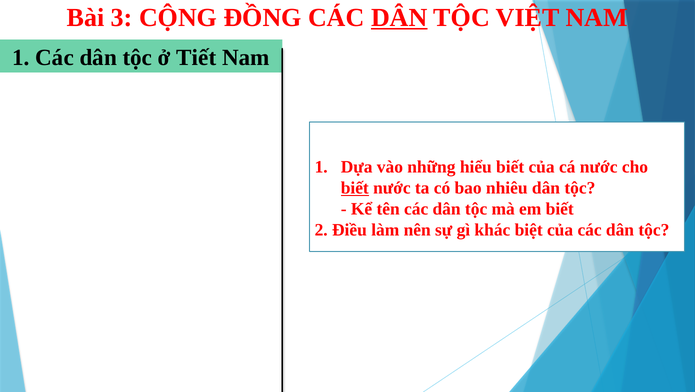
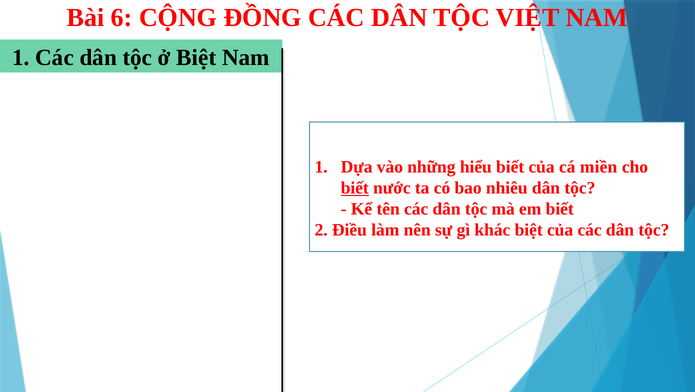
3: 3 -> 6 (122, 18)
DÂN underline: present -> none (399, 18)
ở Tiết: Tiết -> Biệt (196, 58)
cá nước: nước -> miền (599, 167)
